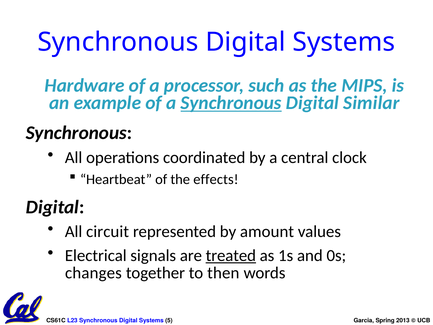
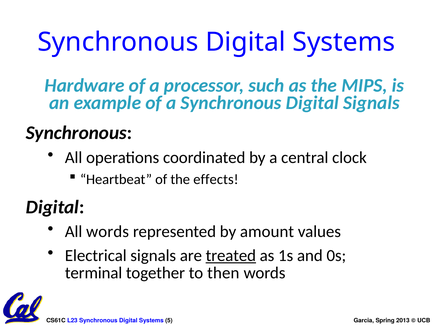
Synchronous underline: present -> none (231, 103)
Digital Similar: Similar -> Signals (372, 103)
All circuit: circuit -> words (108, 232)
changes: changes -> terminal (94, 273)
